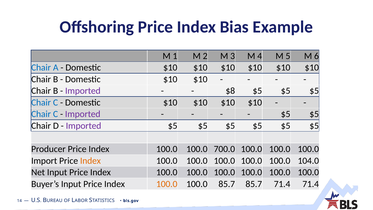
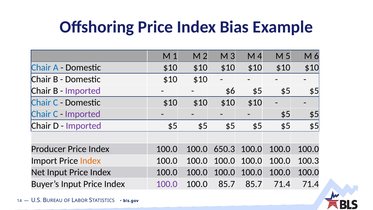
$8: $8 -> $6 (230, 91)
700.0: 700.0 -> 650.3 (224, 149)
104.0: 104.0 -> 100.3 (308, 161)
100.0 colour: orange -> purple (167, 184)
